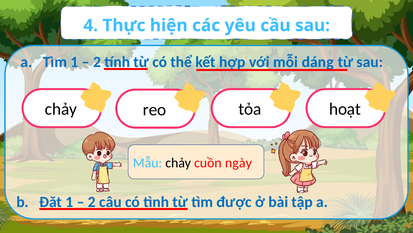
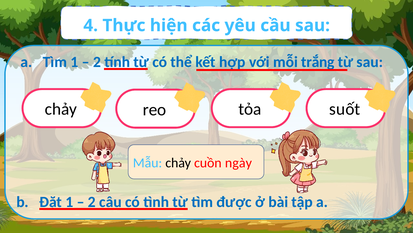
dáng: dáng -> trắng (318, 62)
hoạt: hoạt -> suốt (345, 109)
